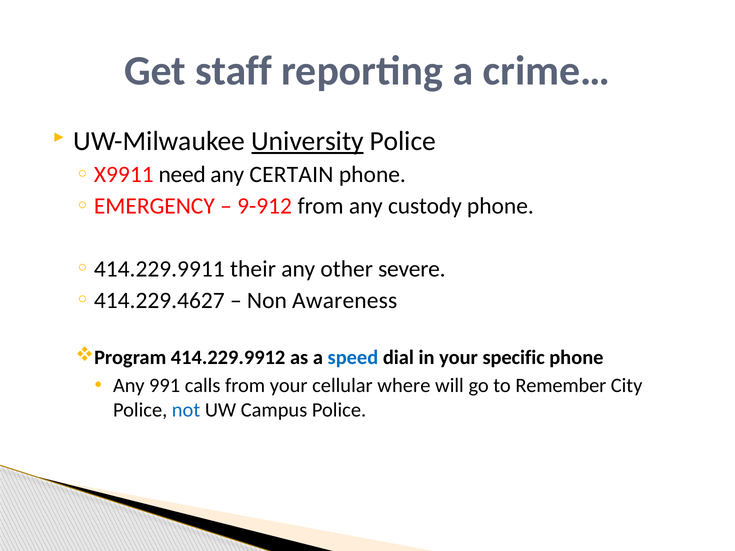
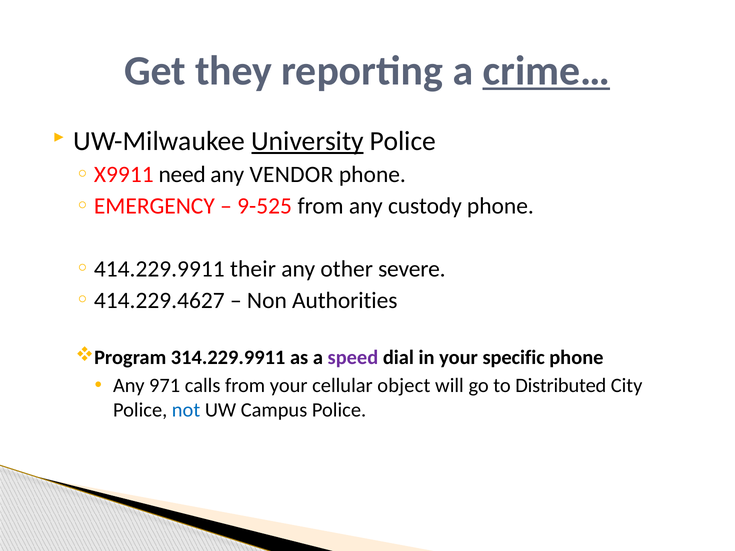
staff: staff -> they (234, 71)
crime… underline: none -> present (546, 71)
CERTAIN: CERTAIN -> VENDOR (291, 175)
9-912: 9-912 -> 9-525 (265, 206)
Awareness: Awareness -> Authorities (345, 301)
414.229.9912: 414.229.9912 -> 314.229.9911 (228, 358)
speed colour: blue -> purple (353, 358)
991: 991 -> 971 (165, 386)
where: where -> object (404, 386)
Remember: Remember -> Distributed (561, 386)
